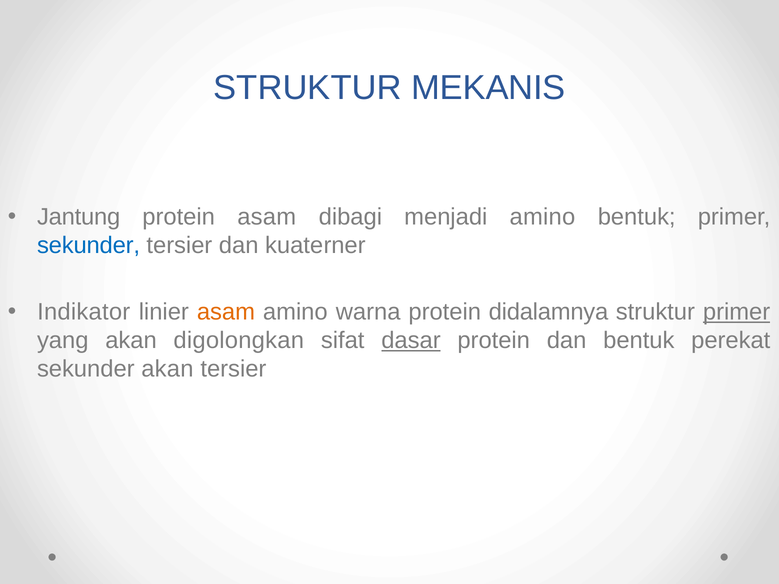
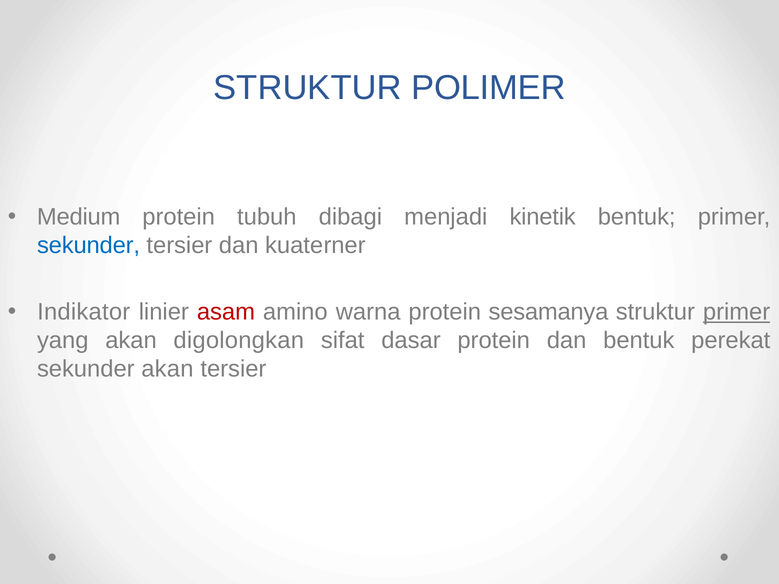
MEKANIS: MEKANIS -> POLIMER (488, 88)
Jantung: Jantung -> Medium (79, 217)
protein asam: asam -> tubuh (267, 217)
menjadi amino: amino -> kinetik (543, 217)
asam colour: orange -> red (226, 312)
didalamnya: didalamnya -> sesamanya (548, 312)
dasar underline: present -> none (411, 341)
